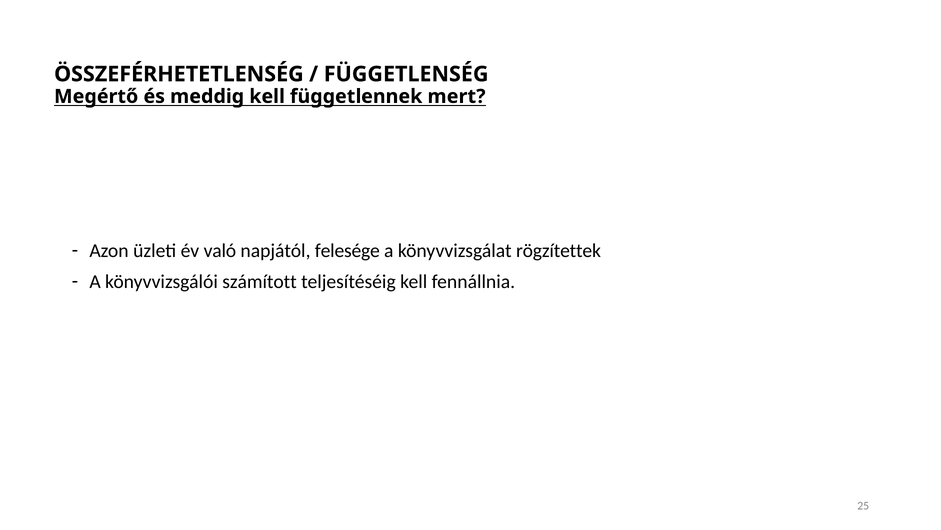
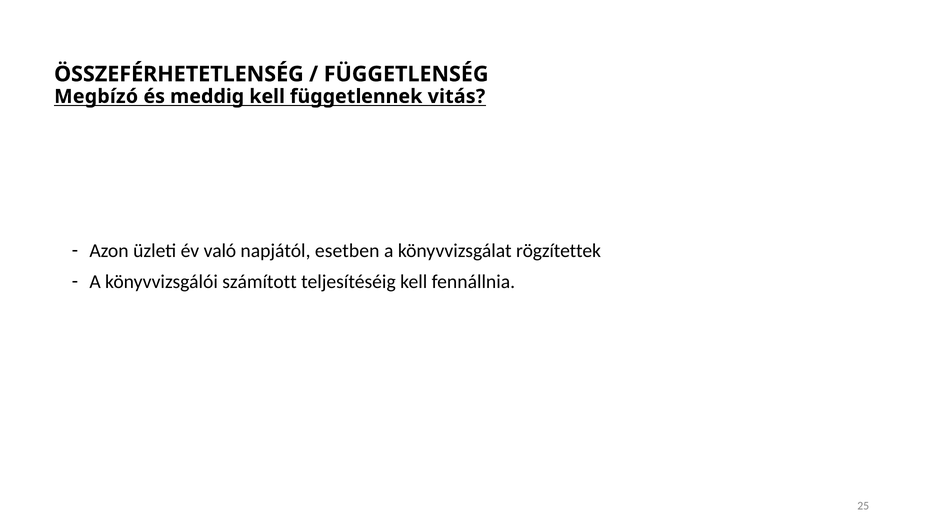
Megértő: Megértő -> Megbízó (96, 96)
mert: mert -> vitás (456, 96)
felesége: felesége -> esetben (347, 250)
